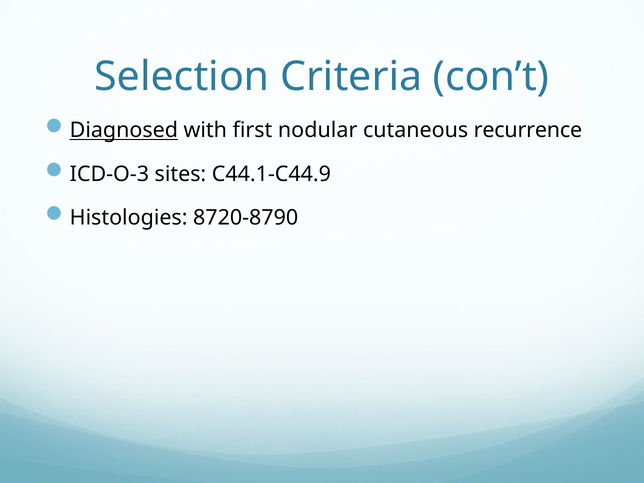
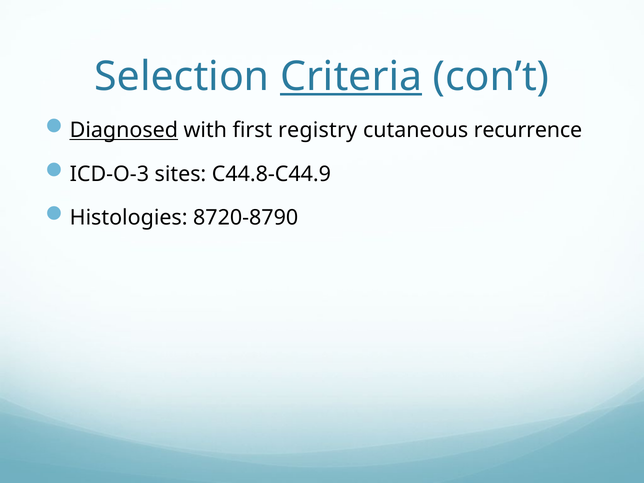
Criteria underline: none -> present (351, 77)
nodular: nodular -> registry (318, 130)
C44.1-C44.9: C44.1-C44.9 -> C44.8-C44.9 (271, 174)
